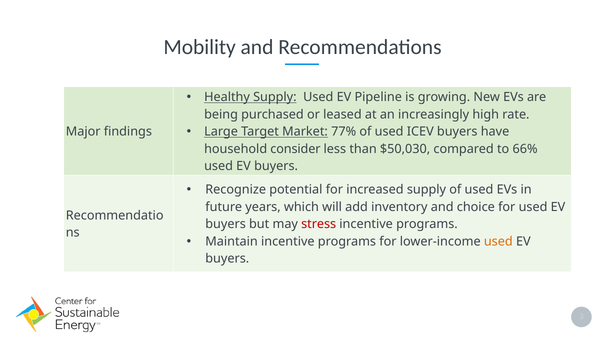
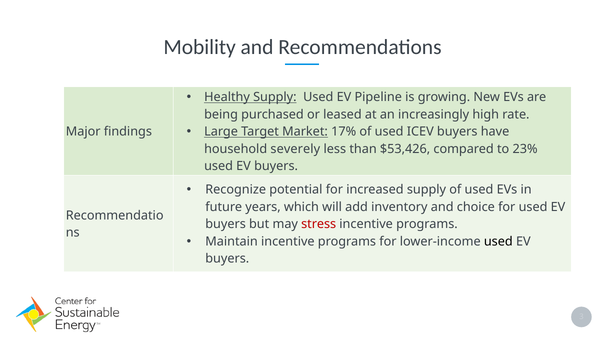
77%: 77% -> 17% (344, 132)
consider: consider -> severely (295, 149)
$50,030: $50,030 -> $53,426 (405, 149)
66%: 66% -> 23% (525, 149)
used colour: orange -> black (498, 241)
